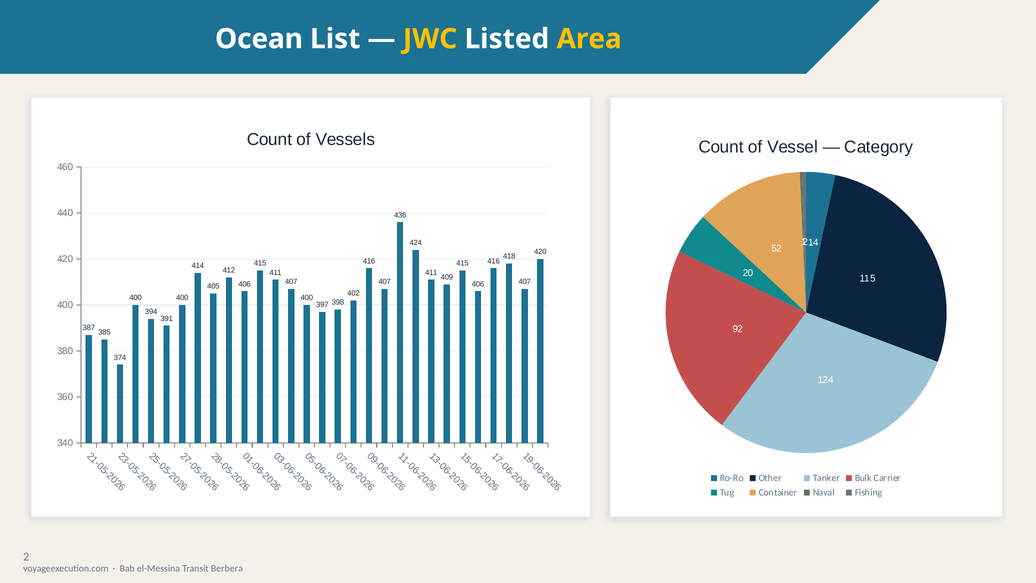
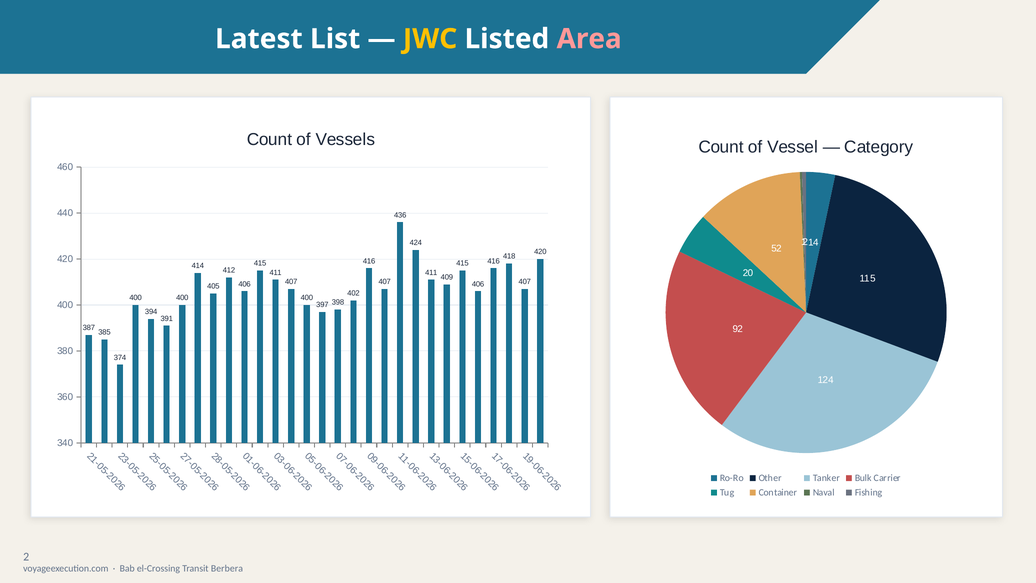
Ocean: Ocean -> Latest (259, 39)
Area colour: yellow -> pink (589, 39)
el-Messina: el-Messina -> el-Crossing (158, 568)
